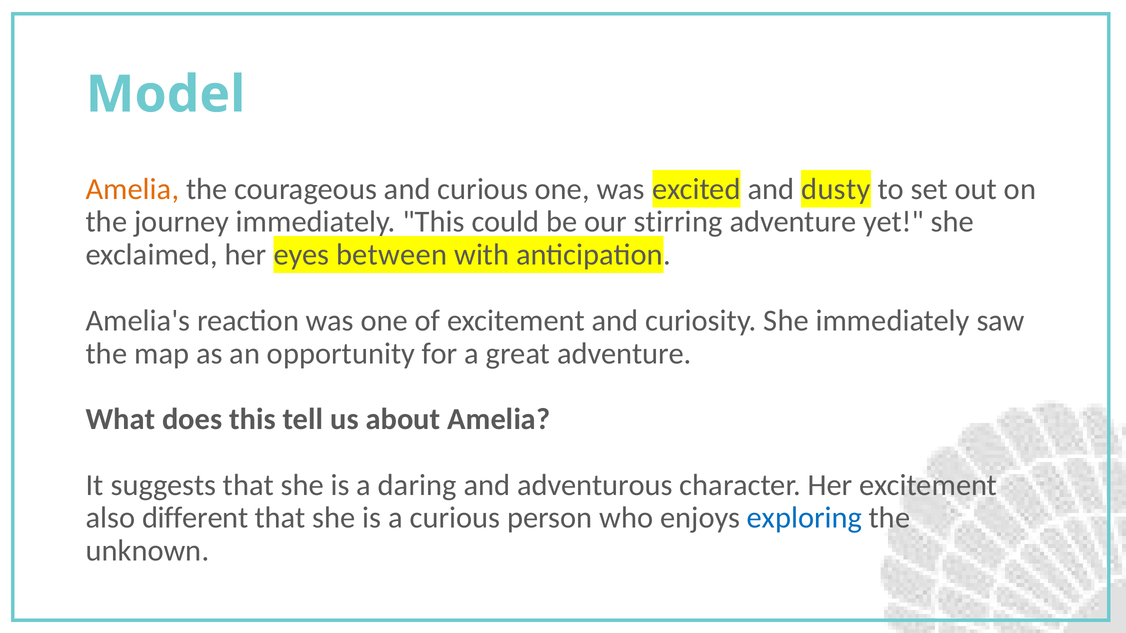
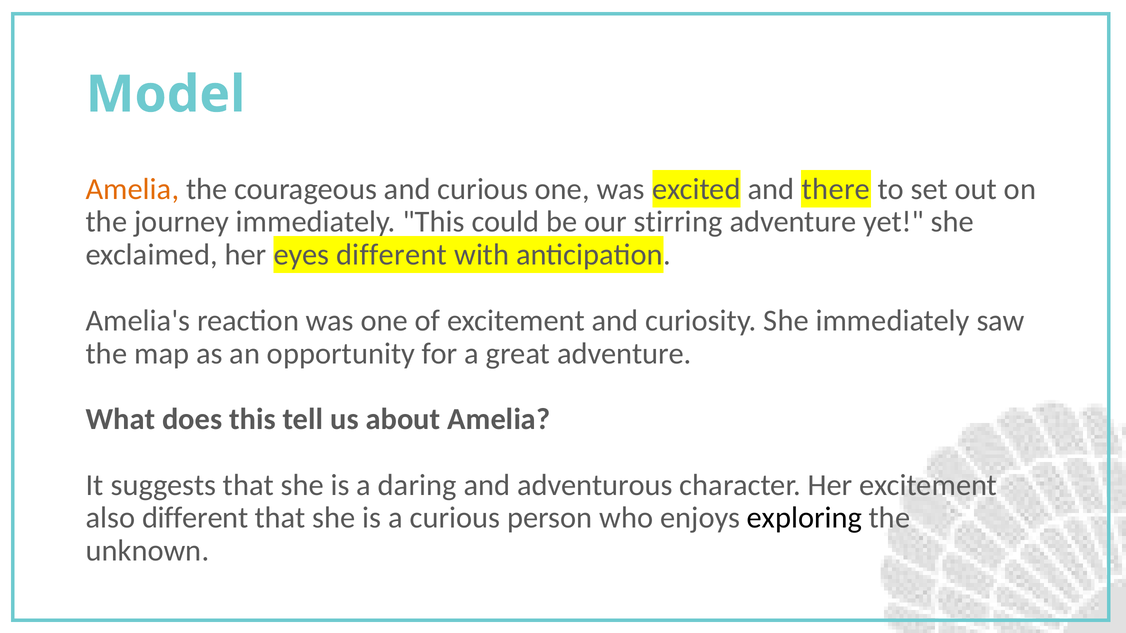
dusty: dusty -> there (836, 189)
eyes between: between -> different (392, 255)
exploring colour: blue -> black (804, 518)
